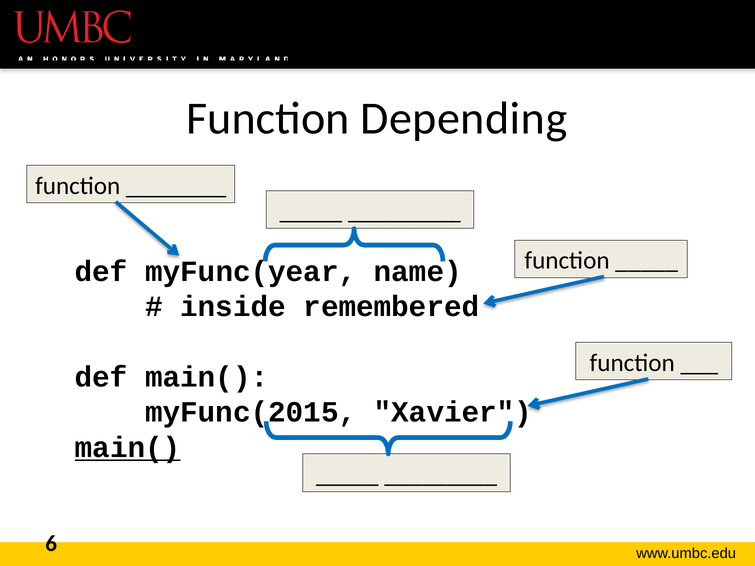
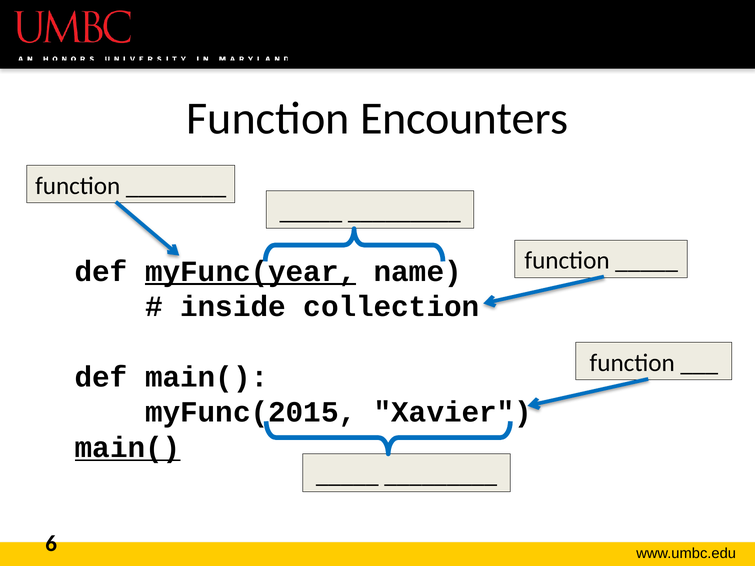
Depending: Depending -> Encounters (464, 119)
myFunc(year underline: none -> present (251, 271)
remembered: remembered -> collection (391, 307)
